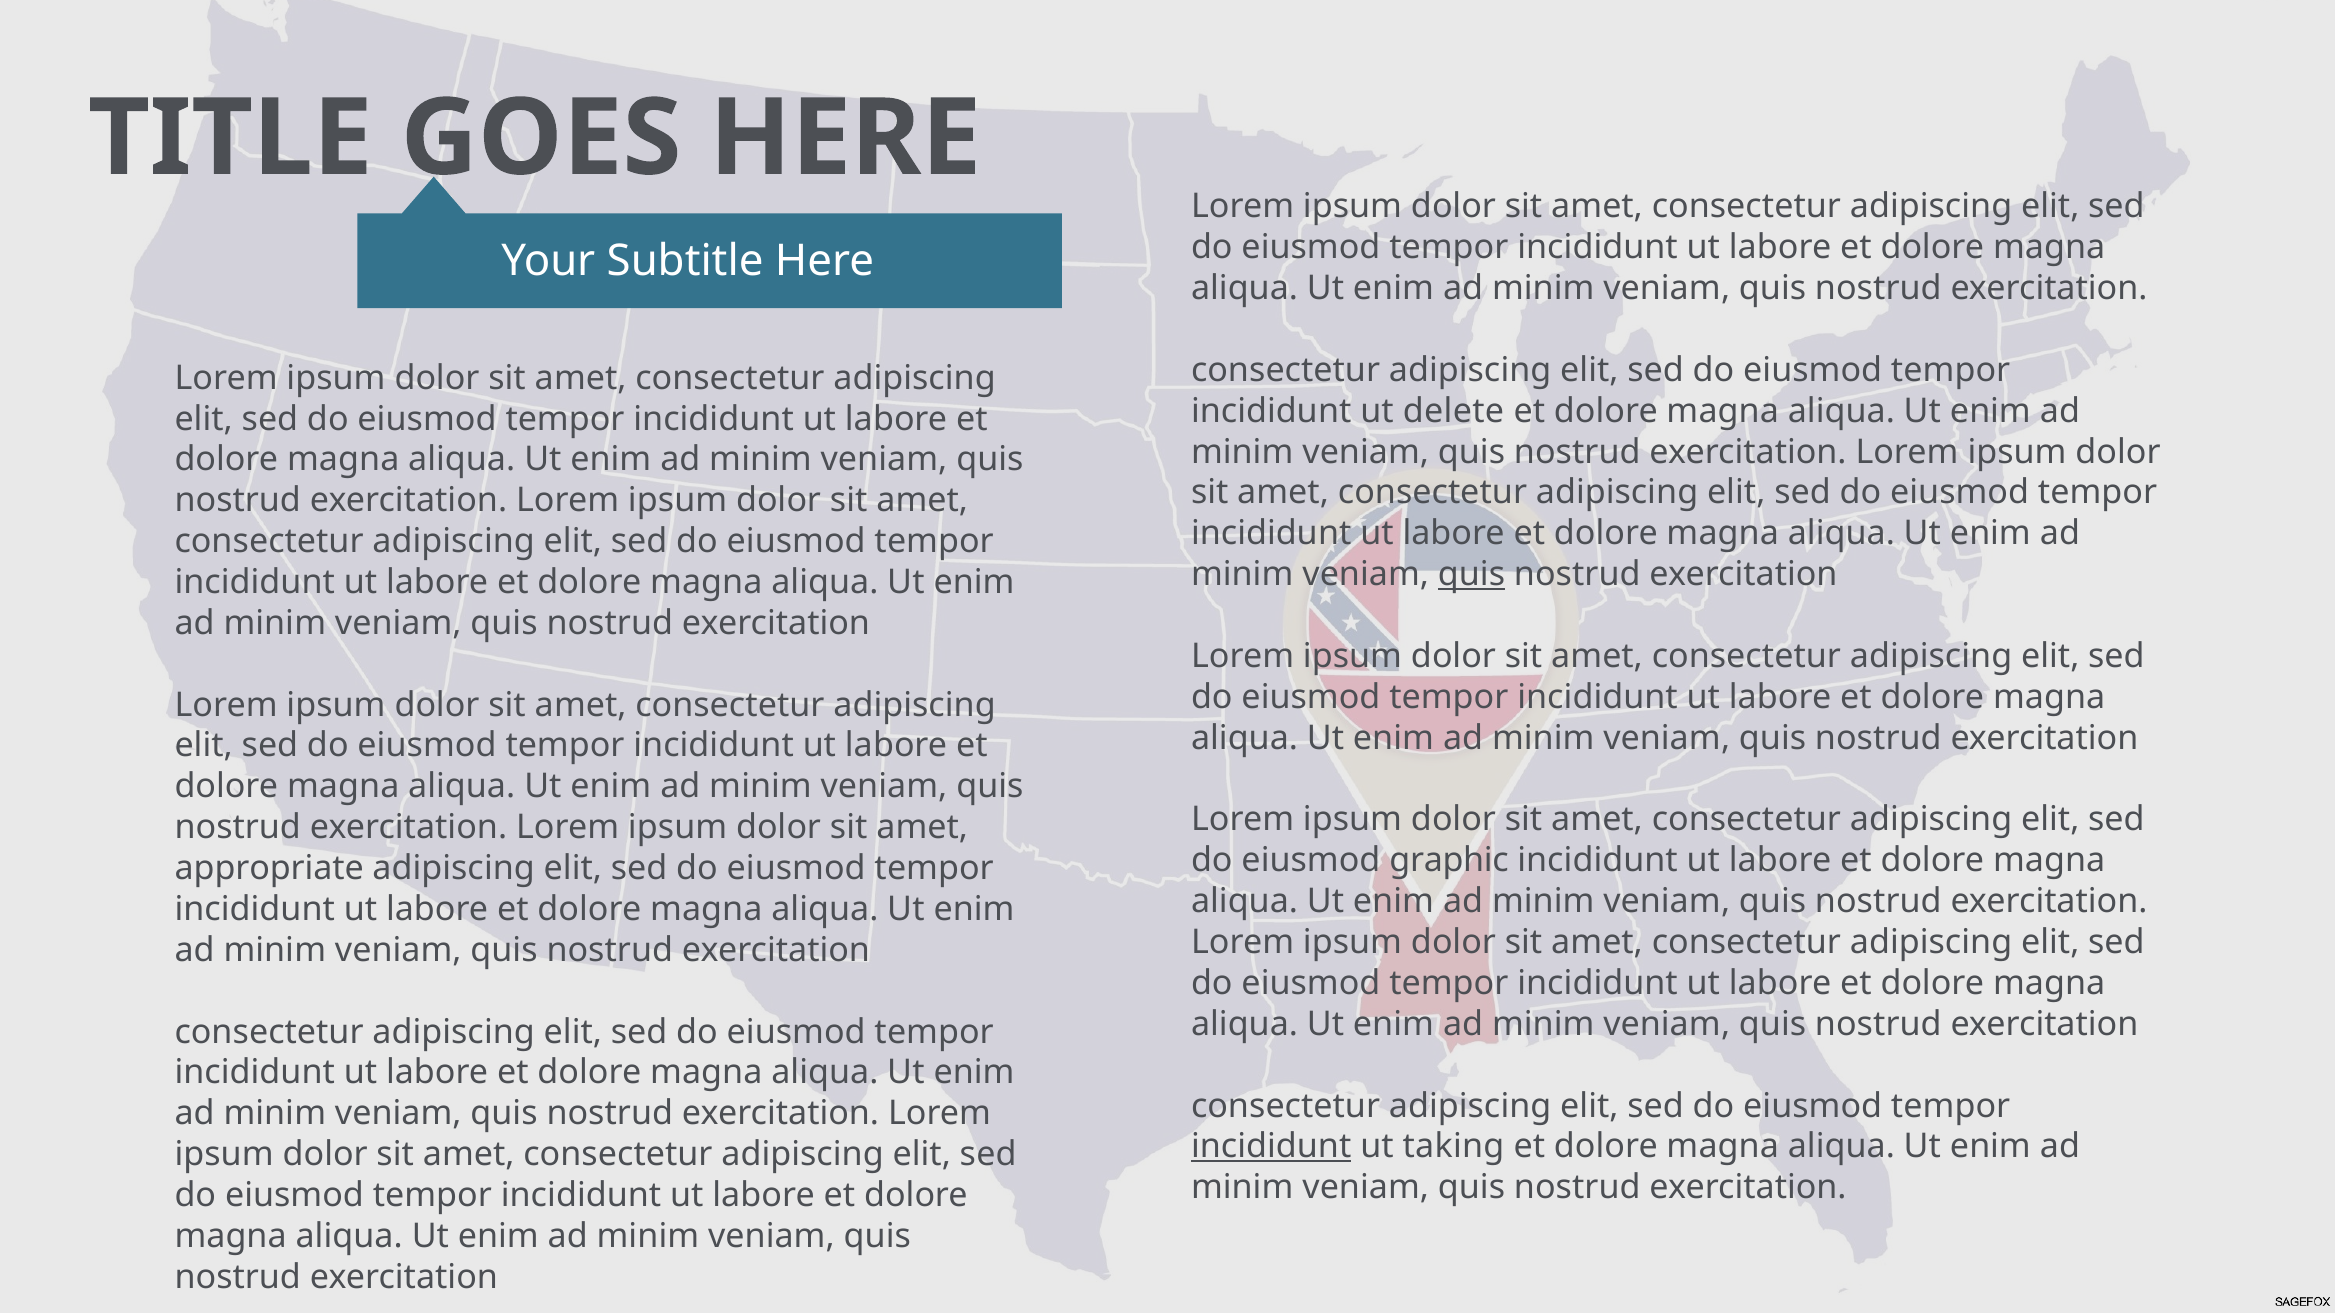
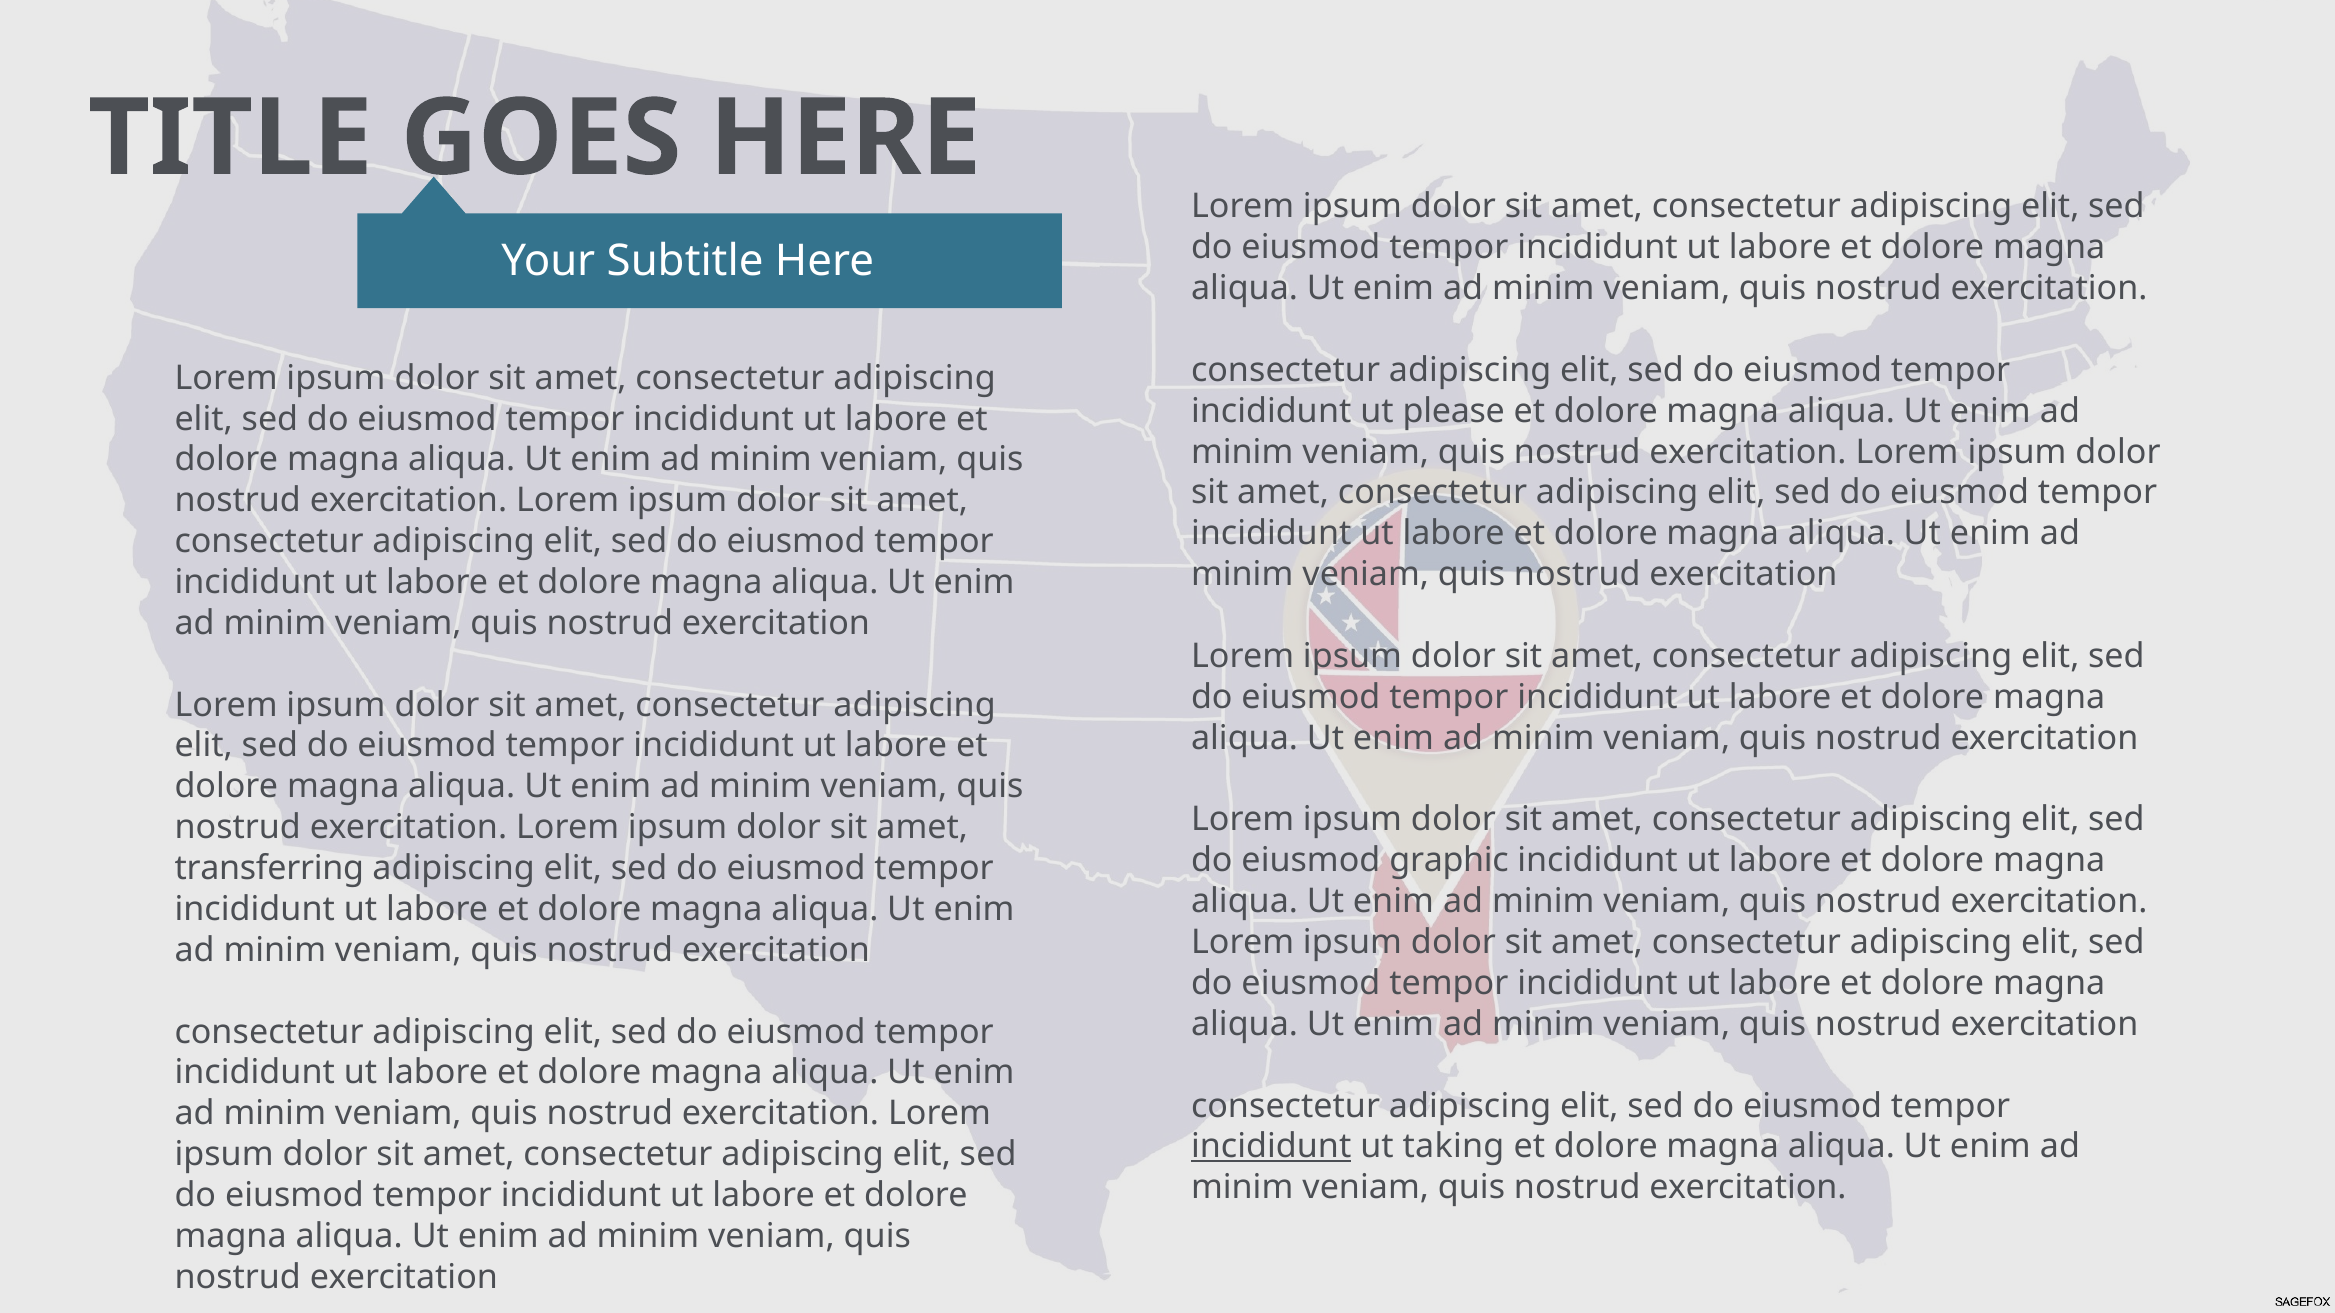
delete: delete -> please (1454, 411)
quis underline: present -> none (1471, 575)
appropriate: appropriate -> transferring (269, 869)
